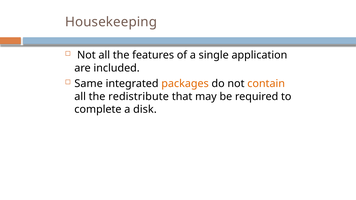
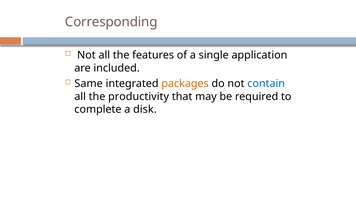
Housekeeping: Housekeeping -> Corresponding (111, 22)
contain colour: orange -> blue (266, 84)
redistribute: redistribute -> productivity (139, 97)
